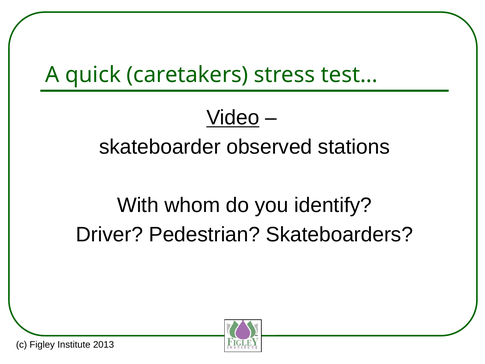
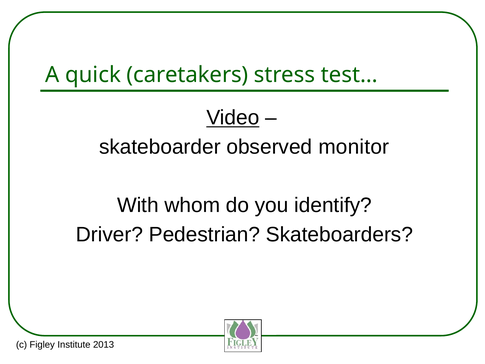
stations: stations -> monitor (354, 147)
